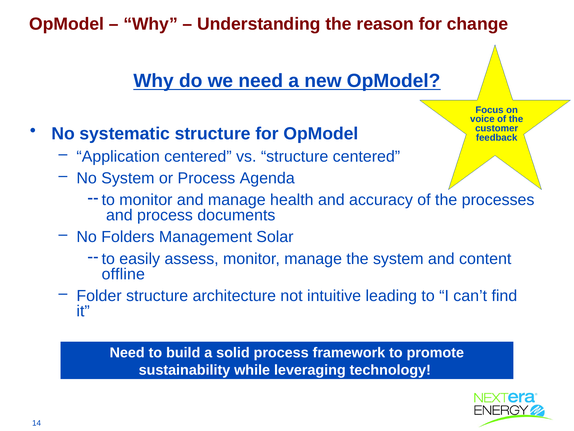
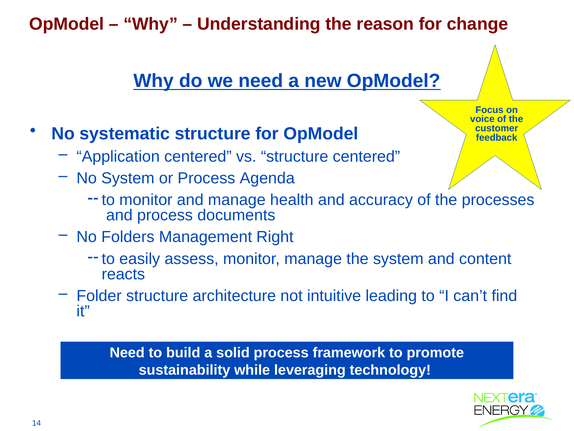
Solar: Solar -> Right (275, 237)
offline: offline -> reacts (123, 274)
